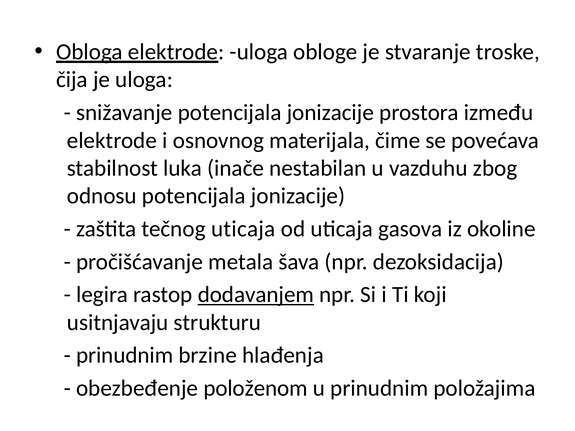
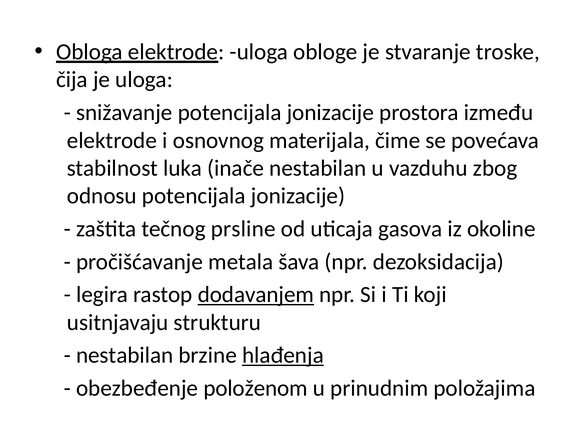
tečnog uticaja: uticaja -> prsline (243, 229)
prinudnim: prinudnim -> nestabilan (125, 356)
hlađenja underline: none -> present (283, 356)
